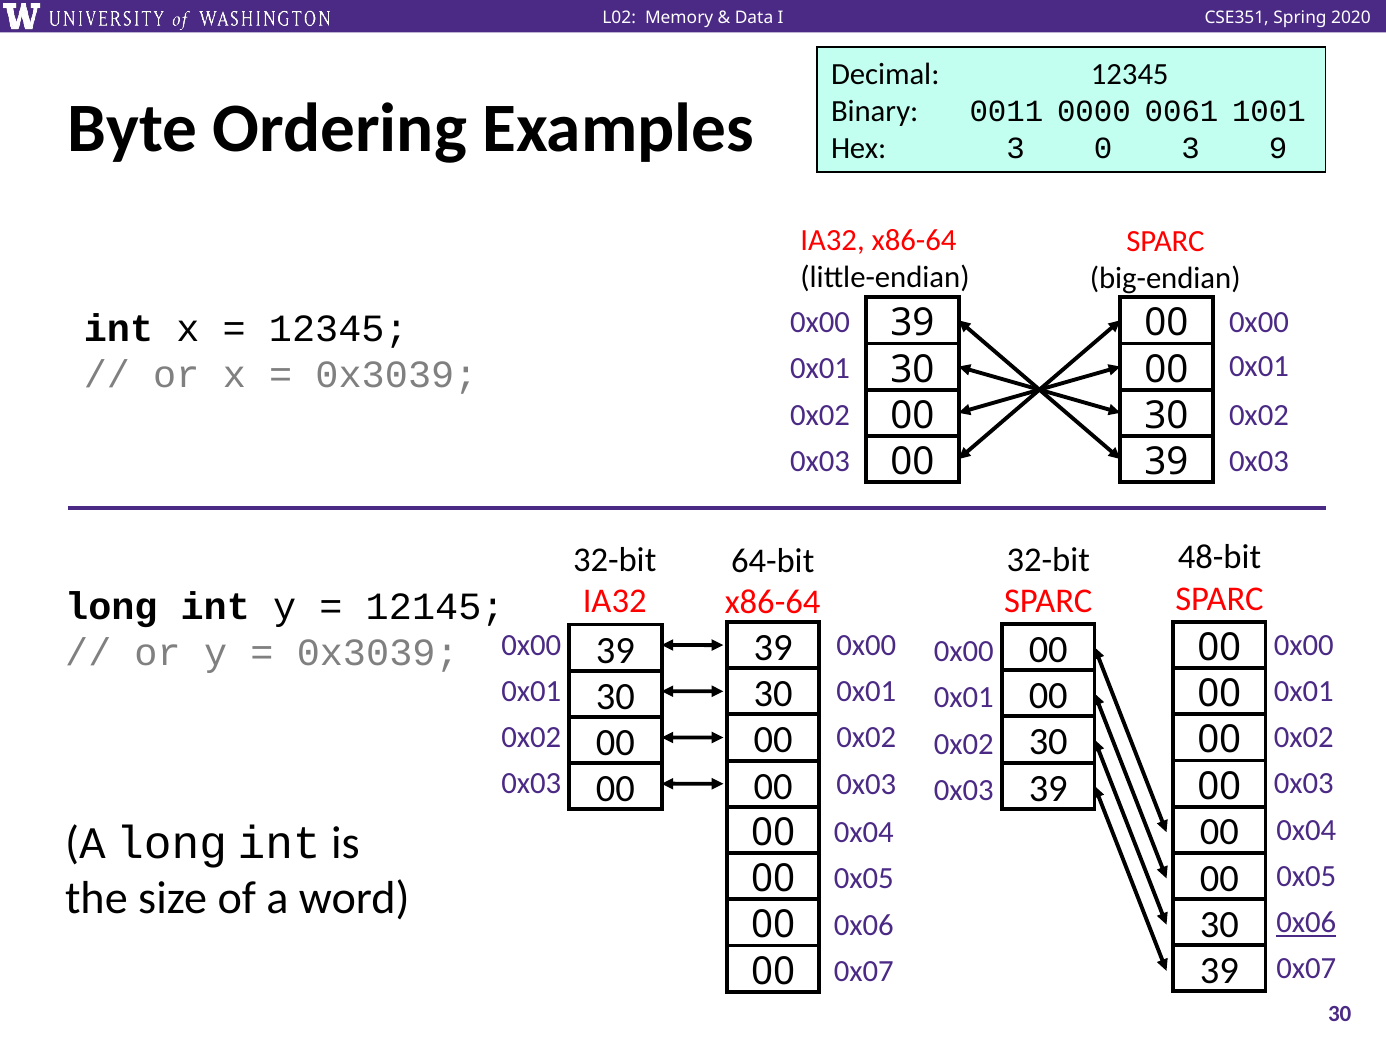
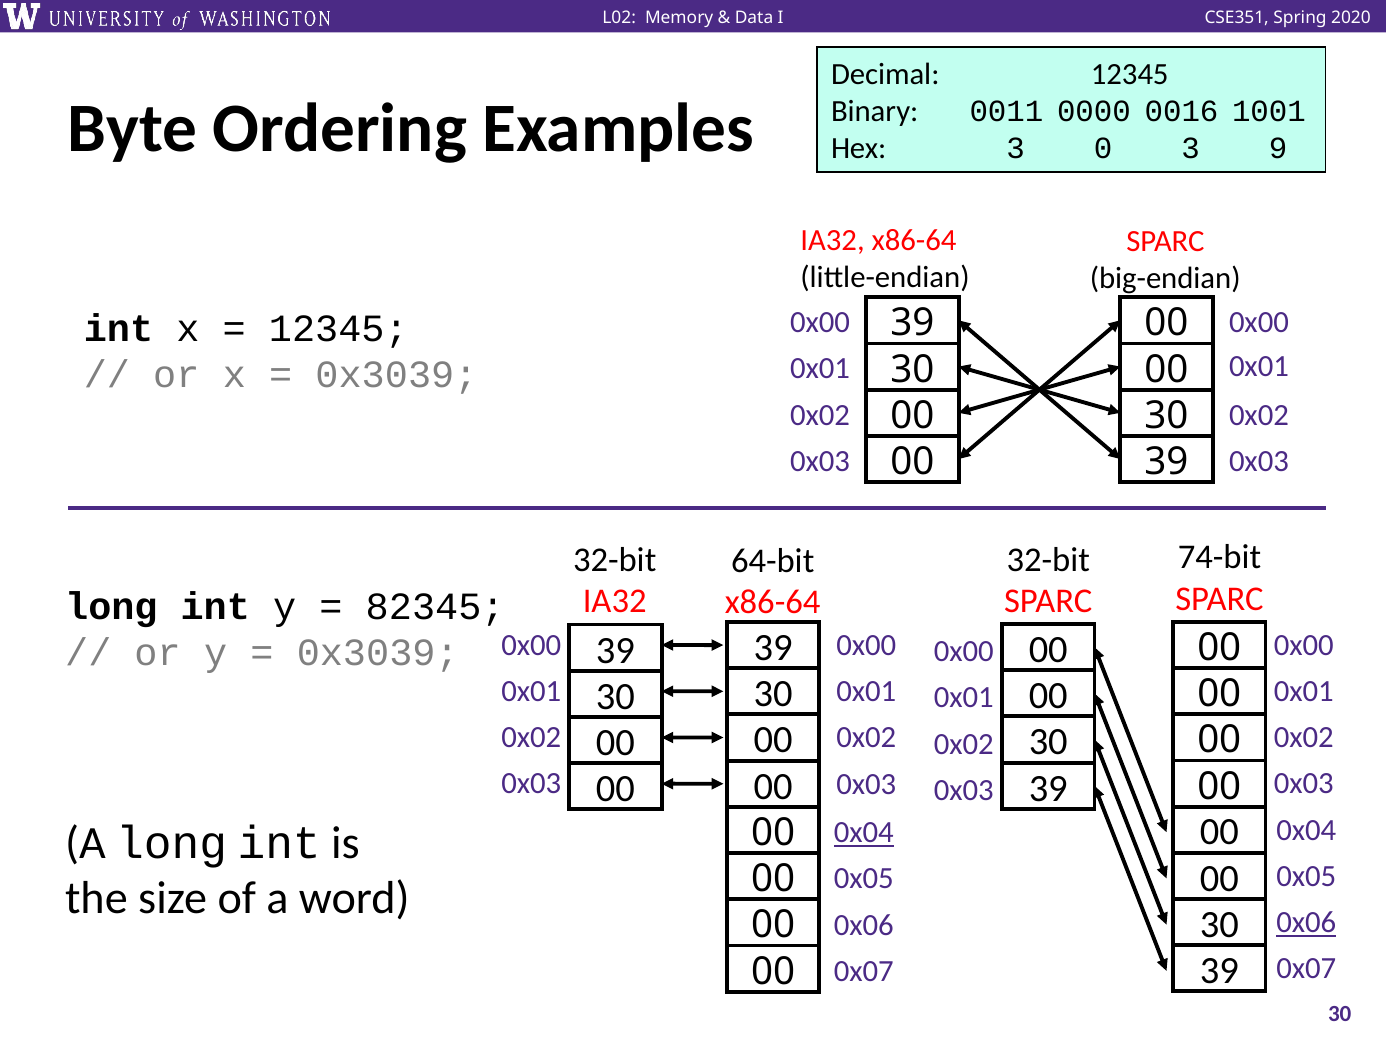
0061: 0061 -> 0016 (1182, 112)
48-bit: 48-bit -> 74-bit (1219, 557)
12145: 12145 -> 82345 (435, 606)
0x04 underline: none -> present (864, 832)
